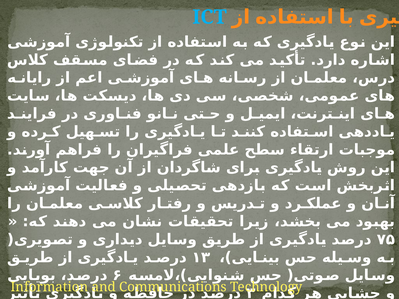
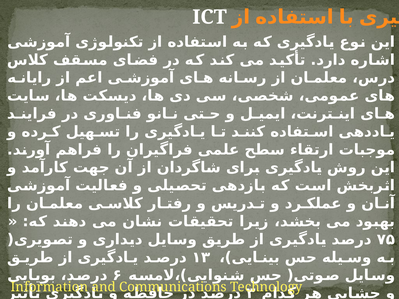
ICT colour: light blue -> white (210, 17)
